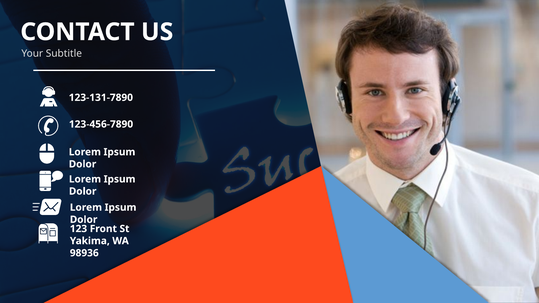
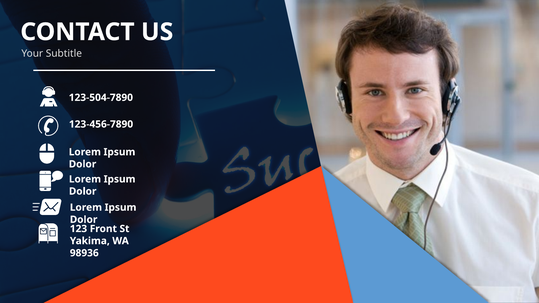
123-131-7890: 123-131-7890 -> 123-504-7890 (101, 98)
